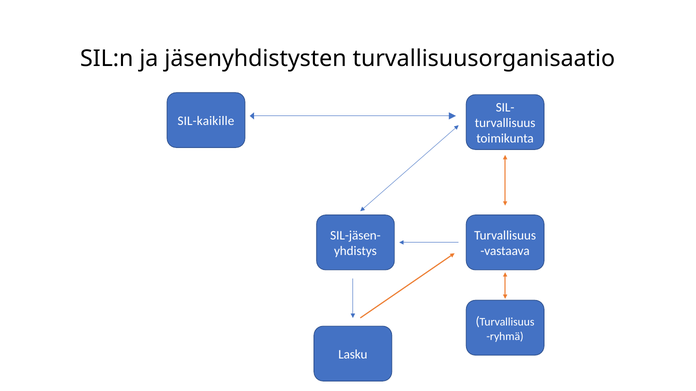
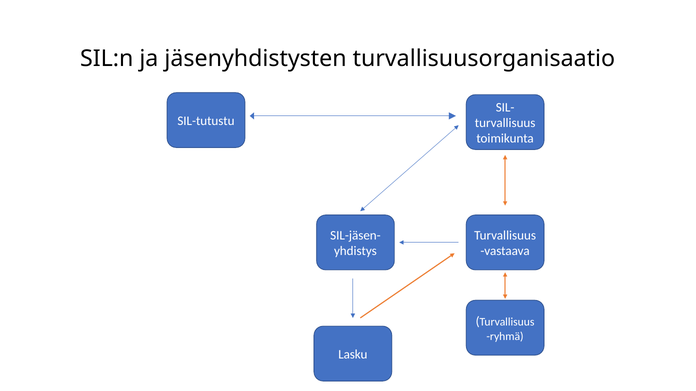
SIL-kaikille: SIL-kaikille -> SIL-tutustu (206, 121)
